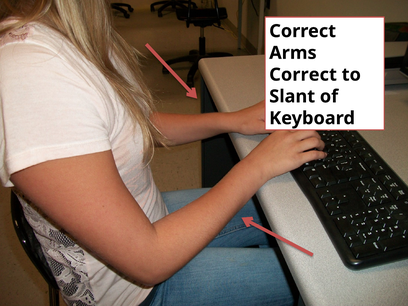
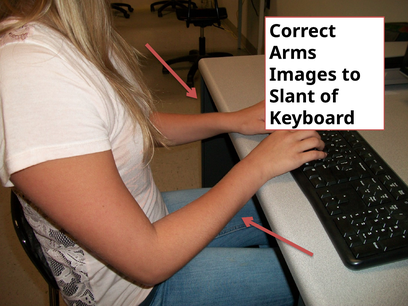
Correct: Correct -> Images (303, 75)
